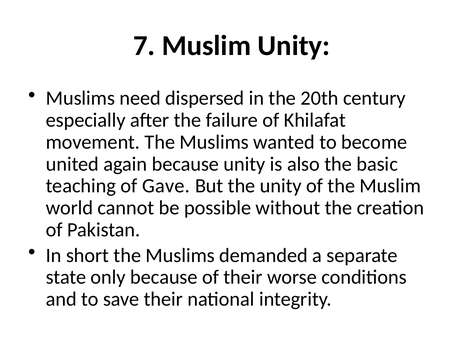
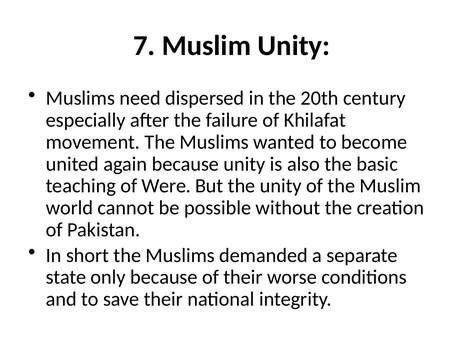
Gave: Gave -> Were (166, 186)
